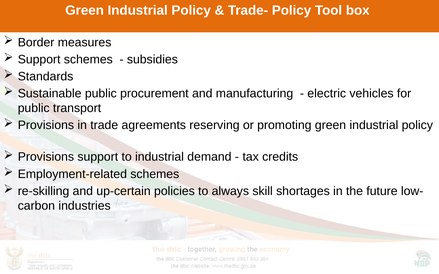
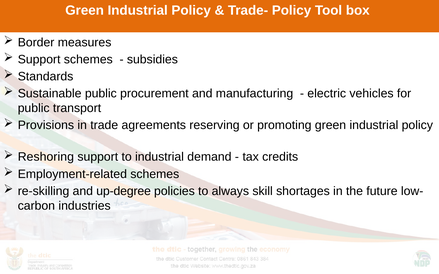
Provisions: Provisions -> Reshoring (46, 157)
up-certain: up-certain -> up-degree (124, 191)
